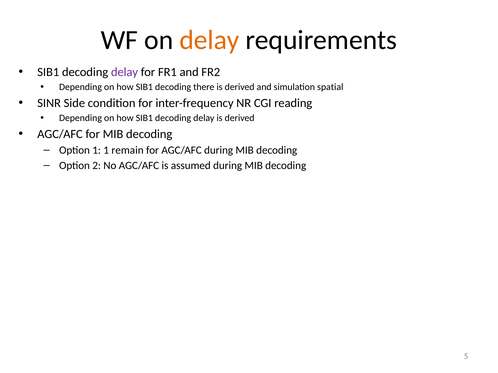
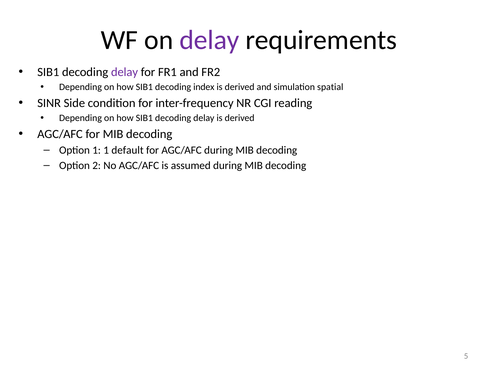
delay colour: orange -> purple (209, 40)
there: there -> index (204, 87)
remain: remain -> default (128, 150)
